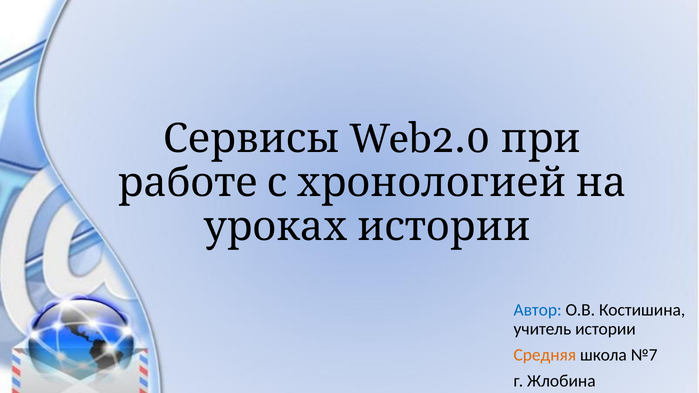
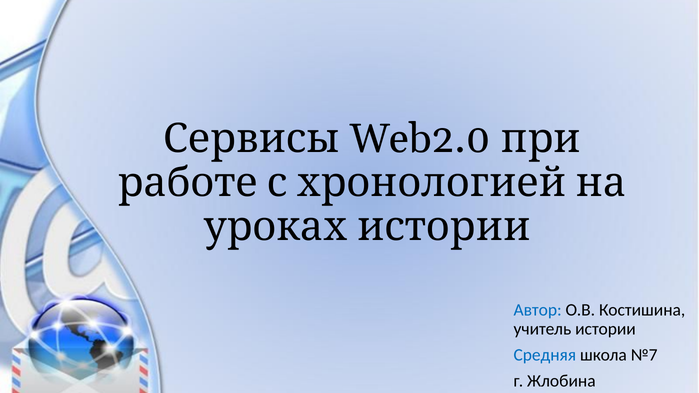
Средняя colour: orange -> blue (545, 355)
